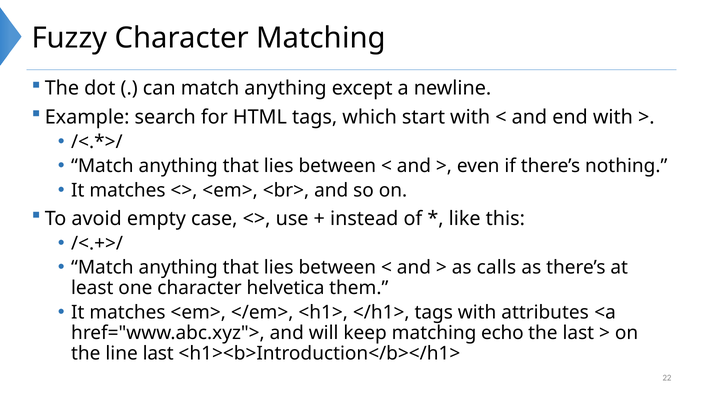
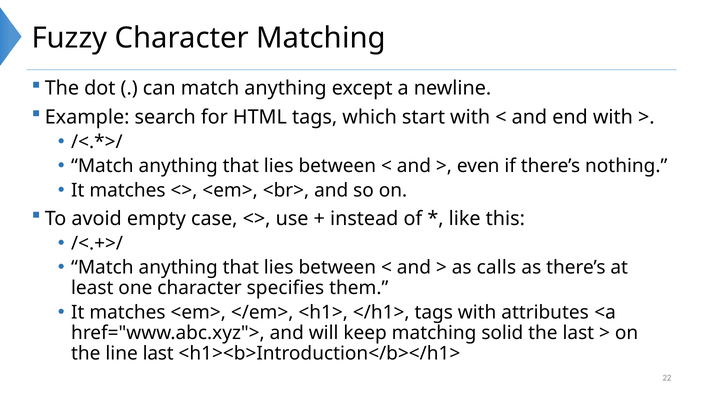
helvetica: helvetica -> specifies (285, 288)
echo: echo -> solid (502, 332)
